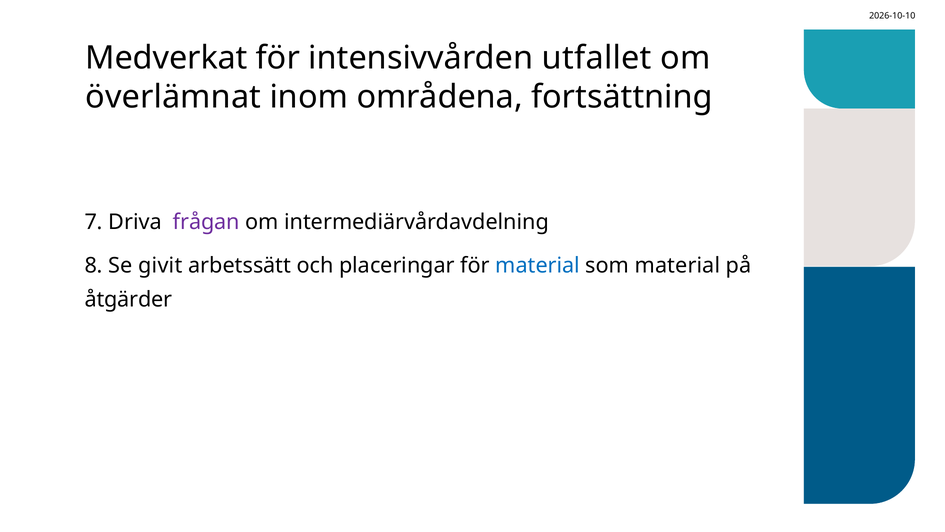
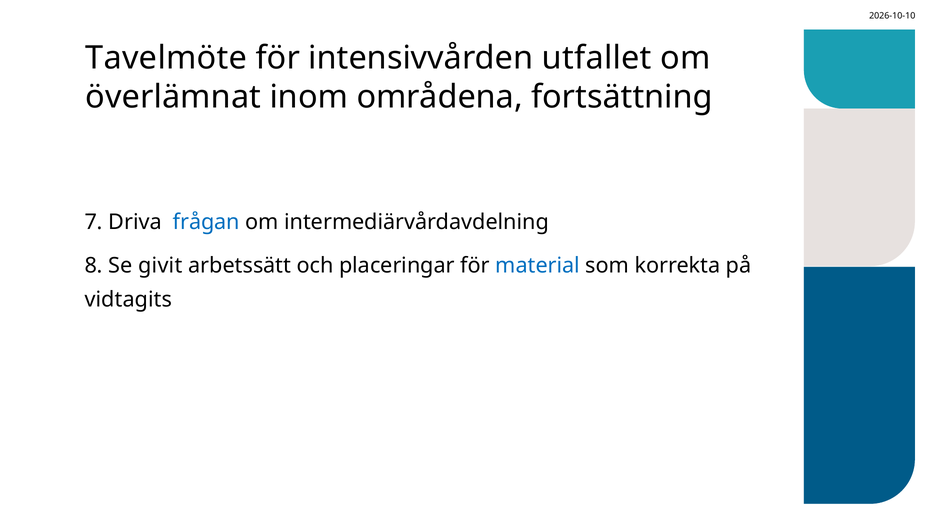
Medverkat: Medverkat -> Tavelmöte (166, 58)
frågan colour: purple -> blue (206, 222)
som material: material -> korrekta (677, 266)
åtgärder: åtgärder -> vidtagits (128, 299)
